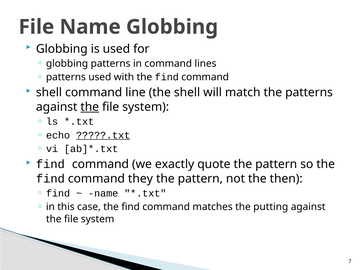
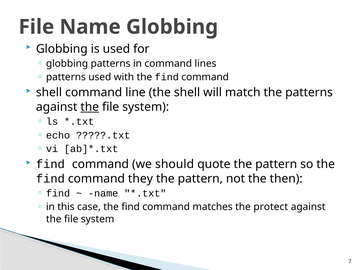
?????.txt underline: present -> none (103, 135)
exactly: exactly -> should (175, 164)
putting: putting -> protect (271, 207)
